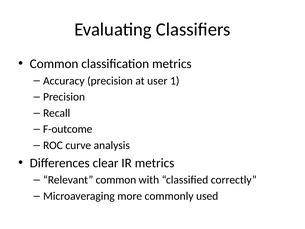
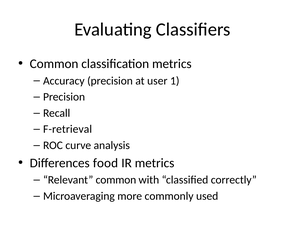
F-outcome: F-outcome -> F-retrieval (68, 129)
clear: clear -> food (105, 163)
